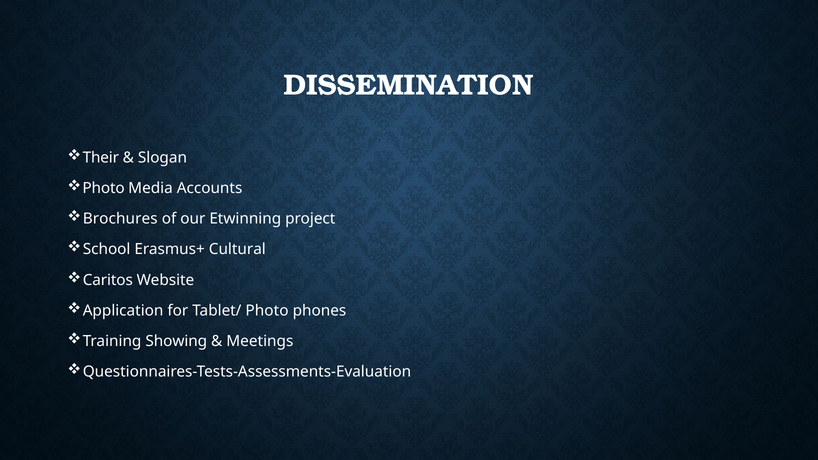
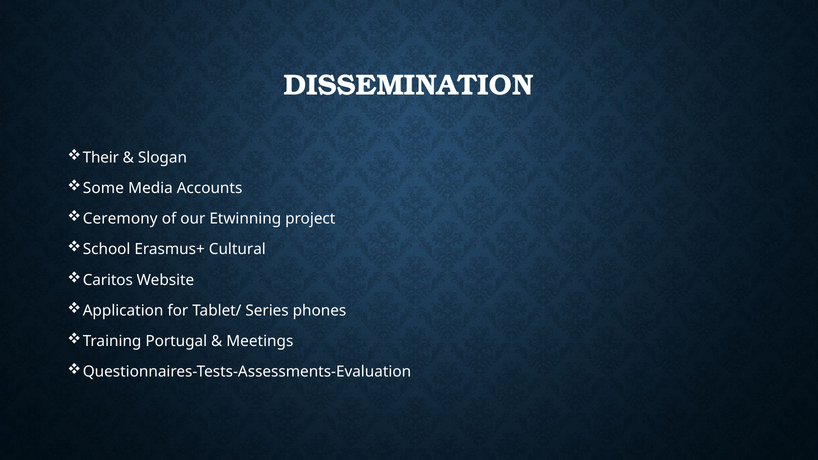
Photo: Photo -> Some (103, 188)
Brochures: Brochures -> Ceremony (120, 219)
Tablet/ Photo: Photo -> Series (267, 311)
Showing: Showing -> Portugal (176, 341)
